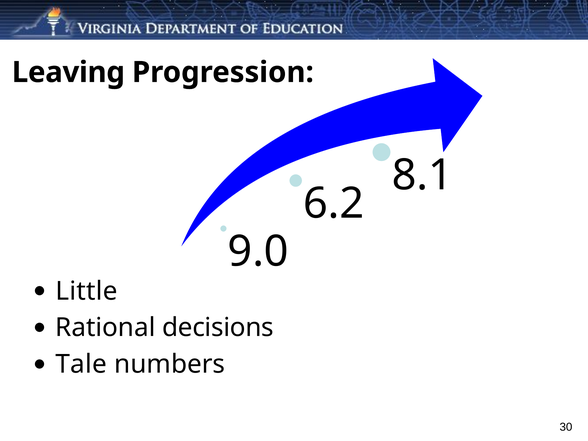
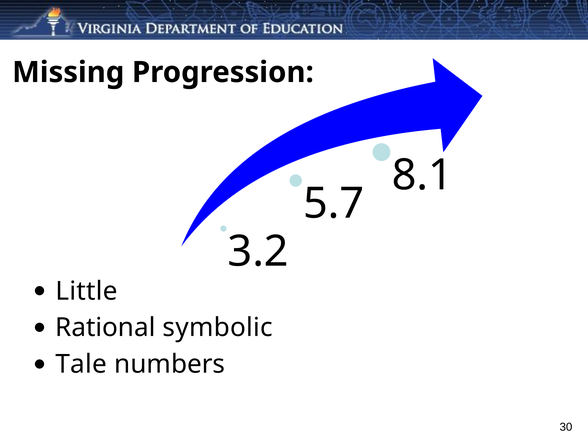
Leaving: Leaving -> Missing (68, 72)
6.2: 6.2 -> 5.7 (334, 204)
9.0: 9.0 -> 3.2 (258, 252)
decisions: decisions -> symbolic (218, 328)
